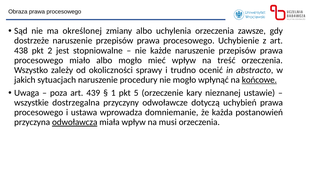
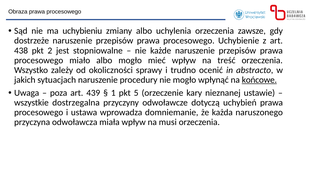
określonej: określonej -> uchybieniu (82, 31)
postanowień: postanowień -> naruszonego (259, 112)
odwoławcza underline: present -> none (75, 122)
